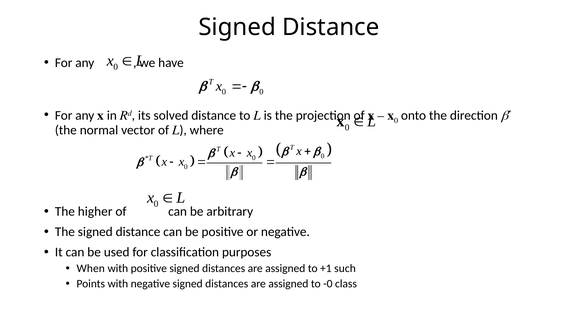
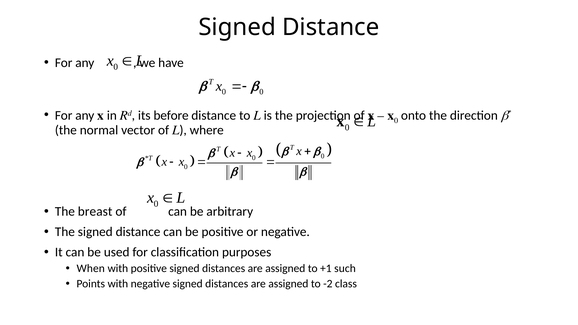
solved: solved -> before (171, 116)
higher: higher -> breast (95, 212)
-0: -0 -> -2 (328, 284)
